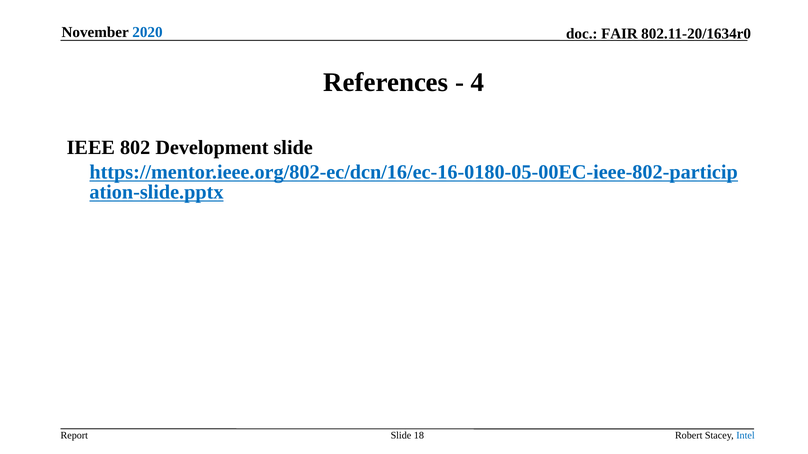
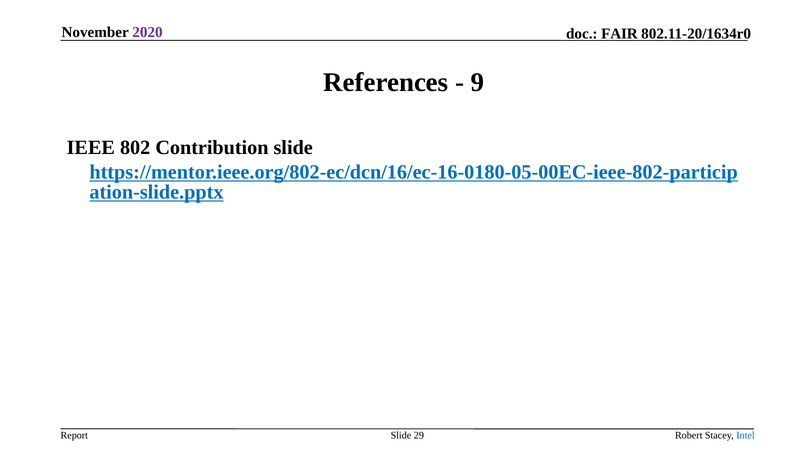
2020 colour: blue -> purple (147, 32)
4: 4 -> 9 (478, 83)
Development: Development -> Contribution (212, 148)
18: 18 -> 29 (419, 436)
